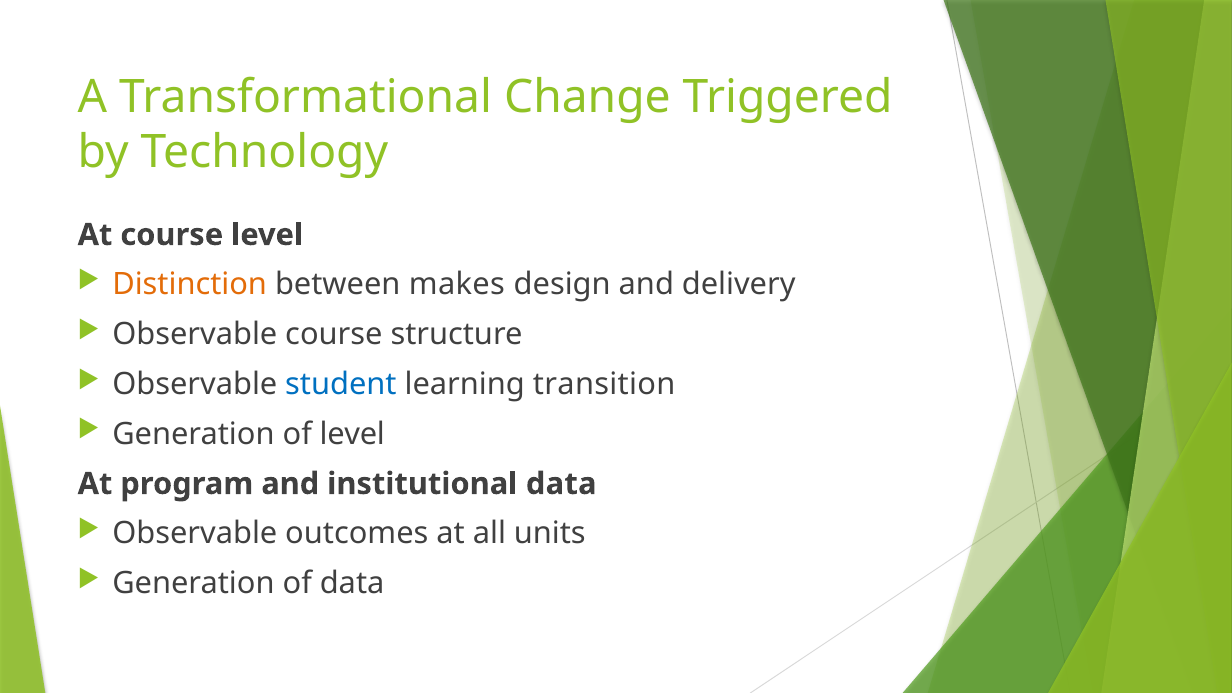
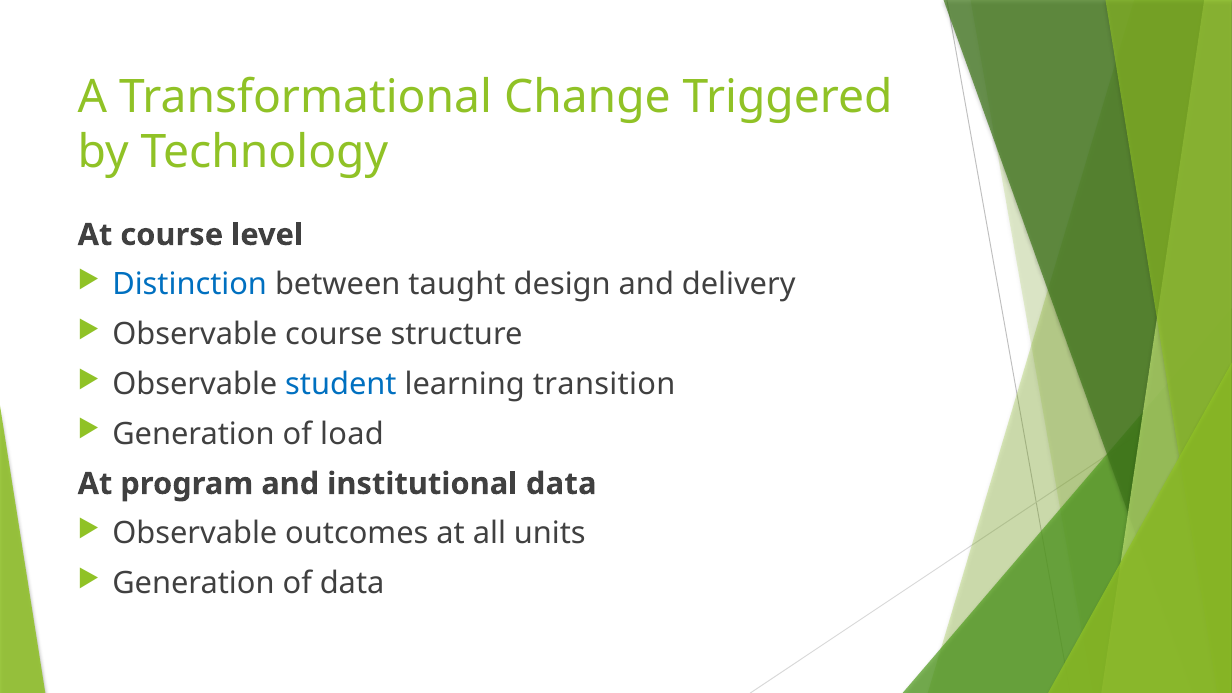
Distinction colour: orange -> blue (190, 285)
makes: makes -> taught (457, 285)
of level: level -> load (352, 434)
